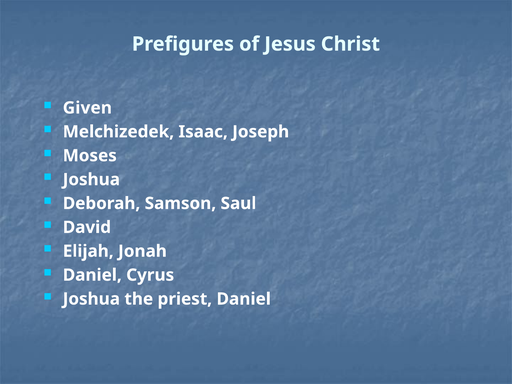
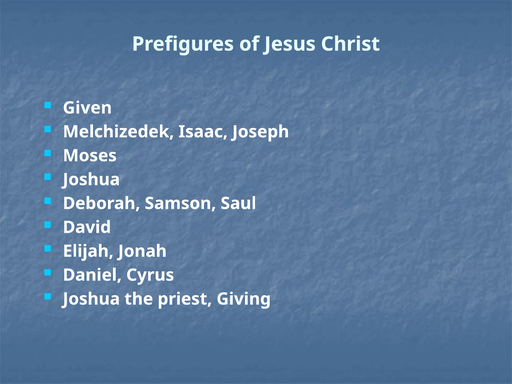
priest Daniel: Daniel -> Giving (244, 299)
